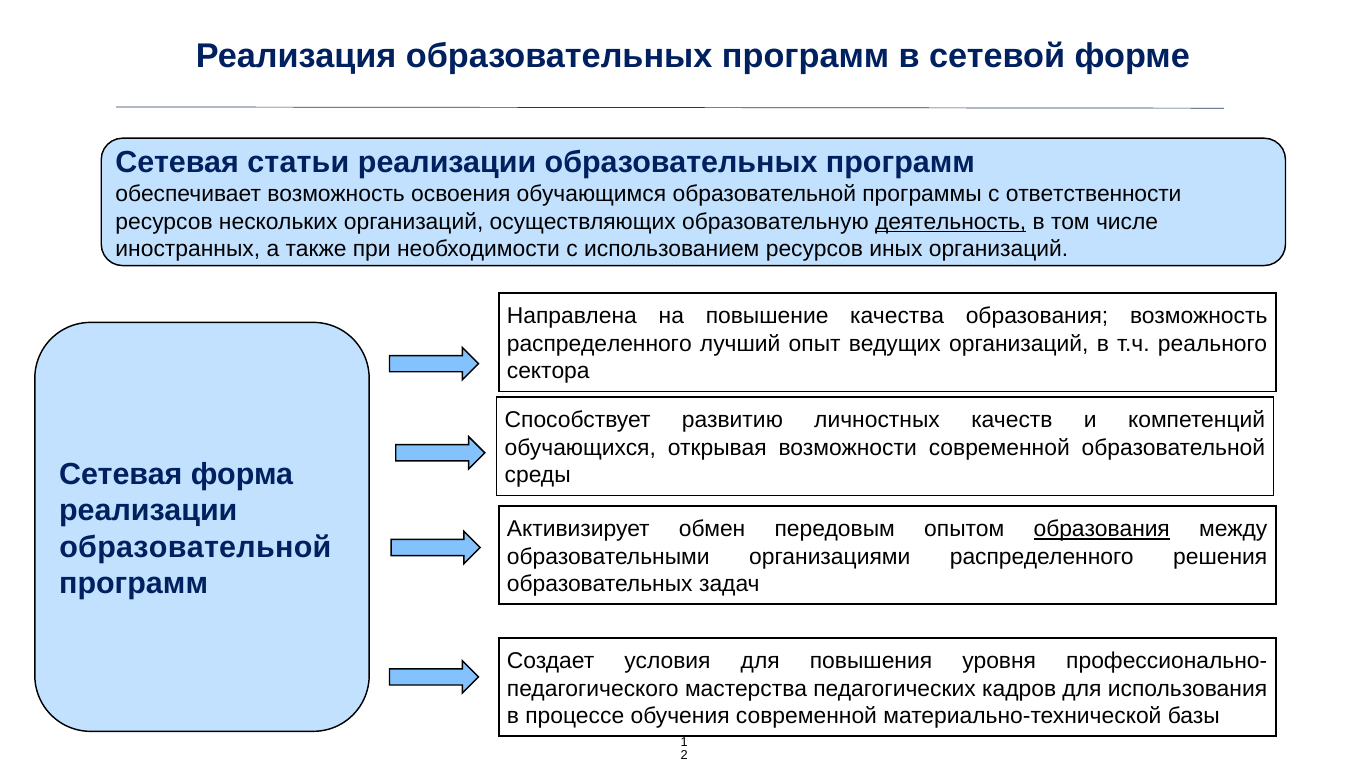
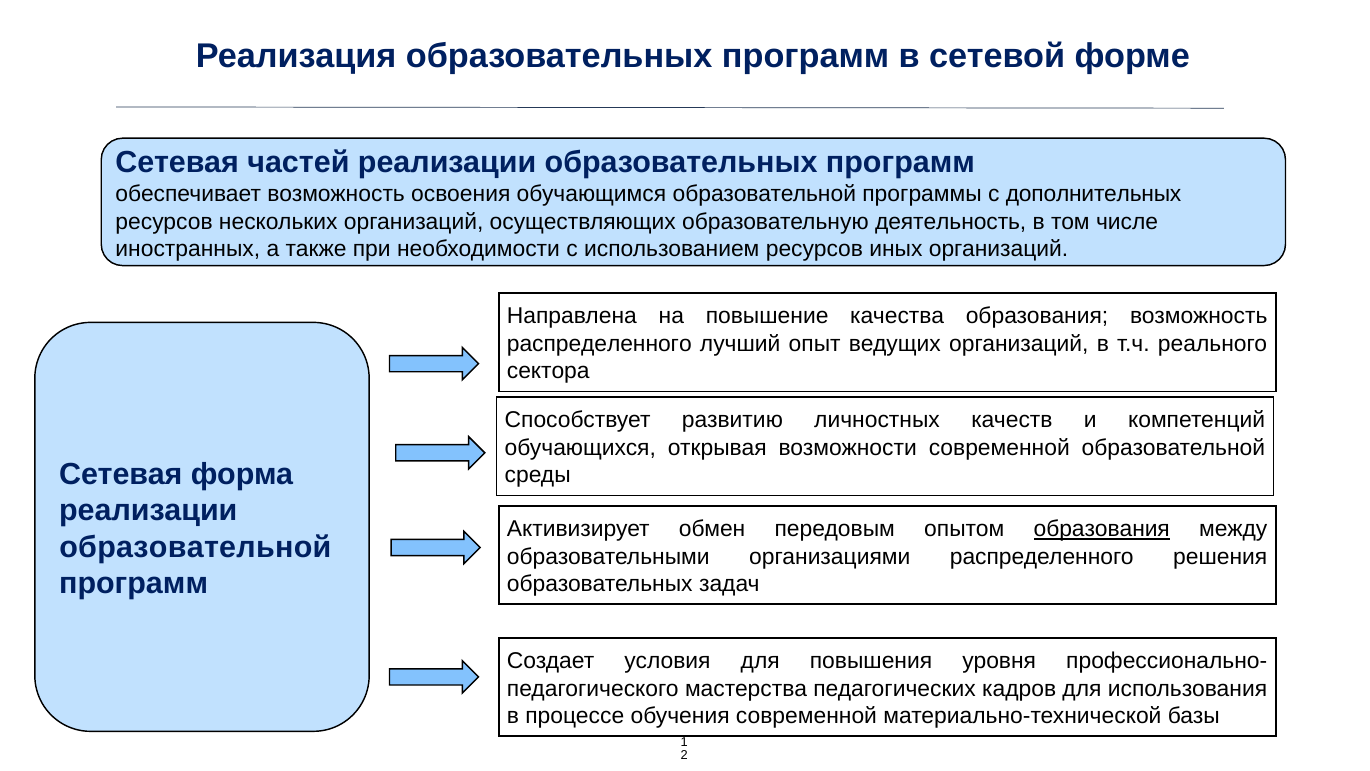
статьи: статьи -> частей (298, 163)
ответственности: ответственности -> дополнительных (1094, 194)
деятельность underline: present -> none (951, 222)
